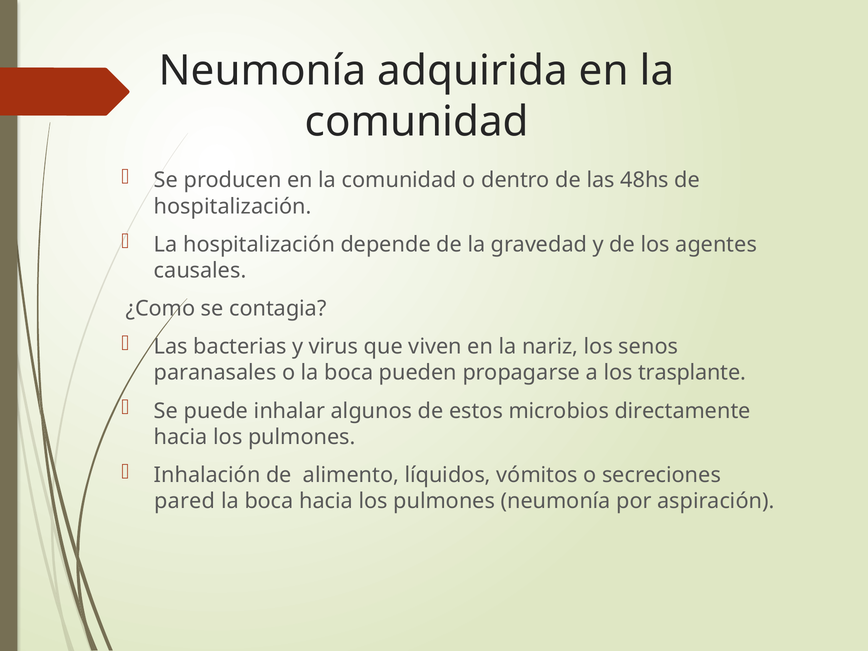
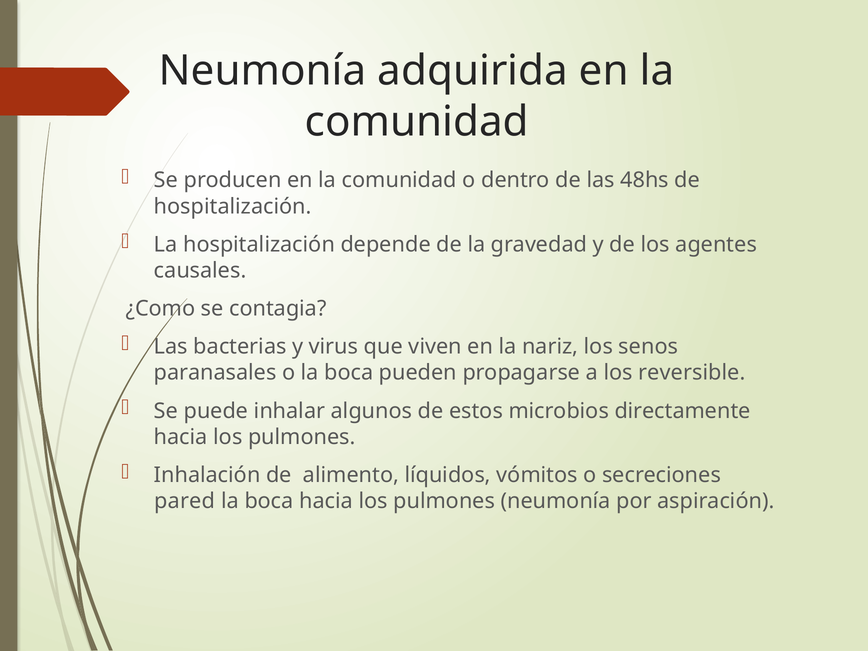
trasplante: trasplante -> reversible (692, 373)
